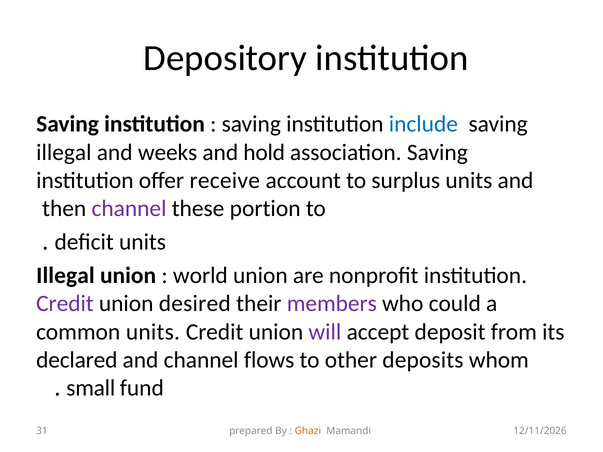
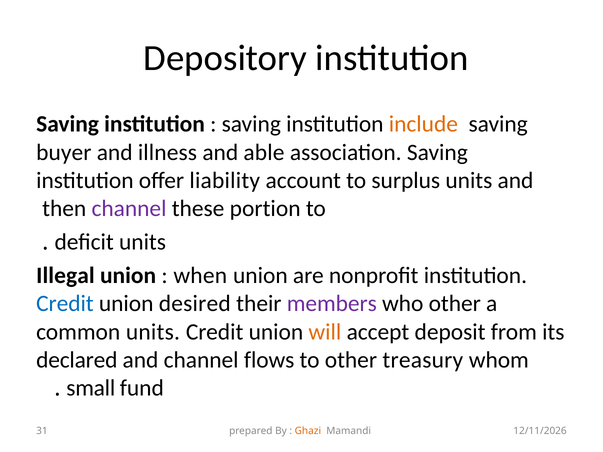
include colour: blue -> orange (423, 124)
illegal: illegal -> buyer (64, 152)
weeks: weeks -> illness (167, 152)
hold: hold -> able (264, 152)
receive: receive -> liability (225, 181)
world: world -> when (200, 276)
Credit colour: purple -> blue (65, 304)
who could: could -> other (455, 304)
will colour: purple -> orange (325, 332)
deposits: deposits -> treasury (423, 360)
